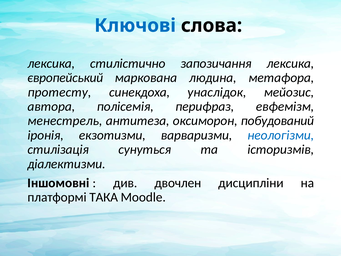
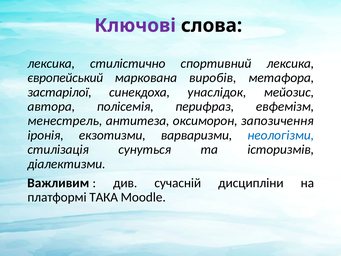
Ключові colour: blue -> purple (135, 26)
запозичання: запозичання -> спортивний (216, 63)
людина: людина -> виробів (213, 78)
протесту: протесту -> застарілої (60, 92)
побудований: побудований -> запозичення (277, 121)
Іншомовні: Іншомовні -> Важливим (58, 183)
двочлен: двочлен -> сучасній (178, 183)
